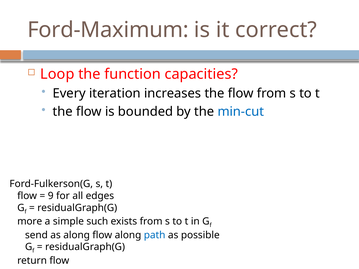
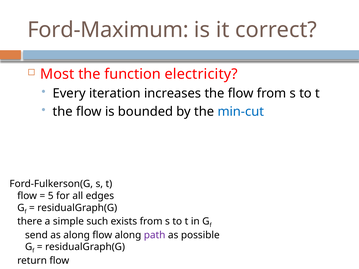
Loop: Loop -> Most (57, 74)
capacities: capacities -> electricity (201, 74)
9: 9 -> 5 (51, 196)
more: more -> there (30, 222)
path colour: blue -> purple (155, 235)
